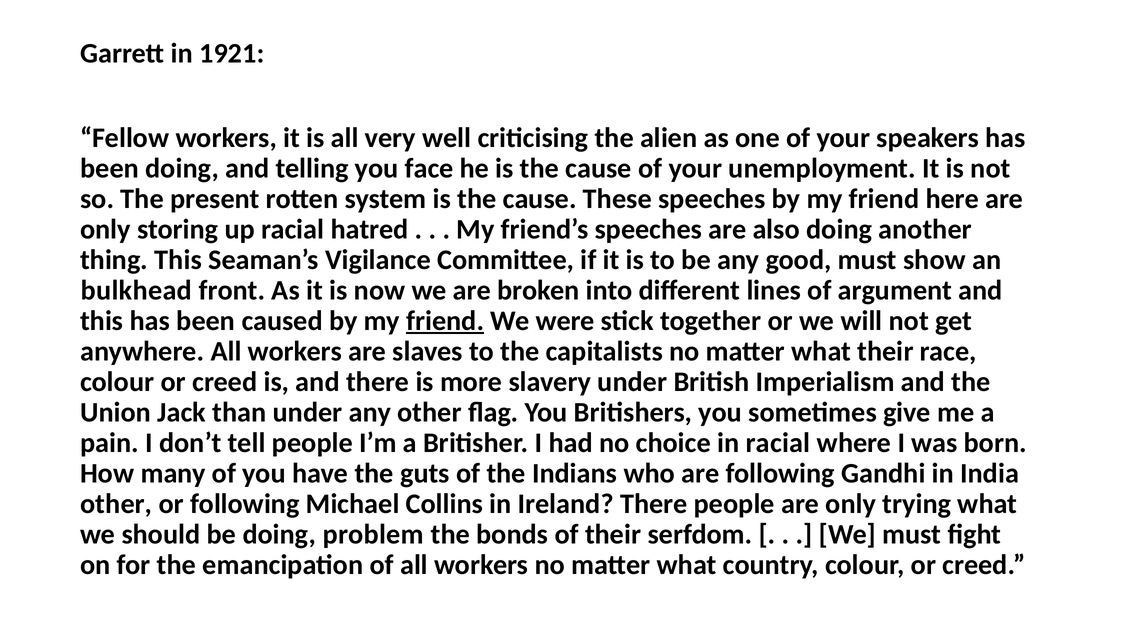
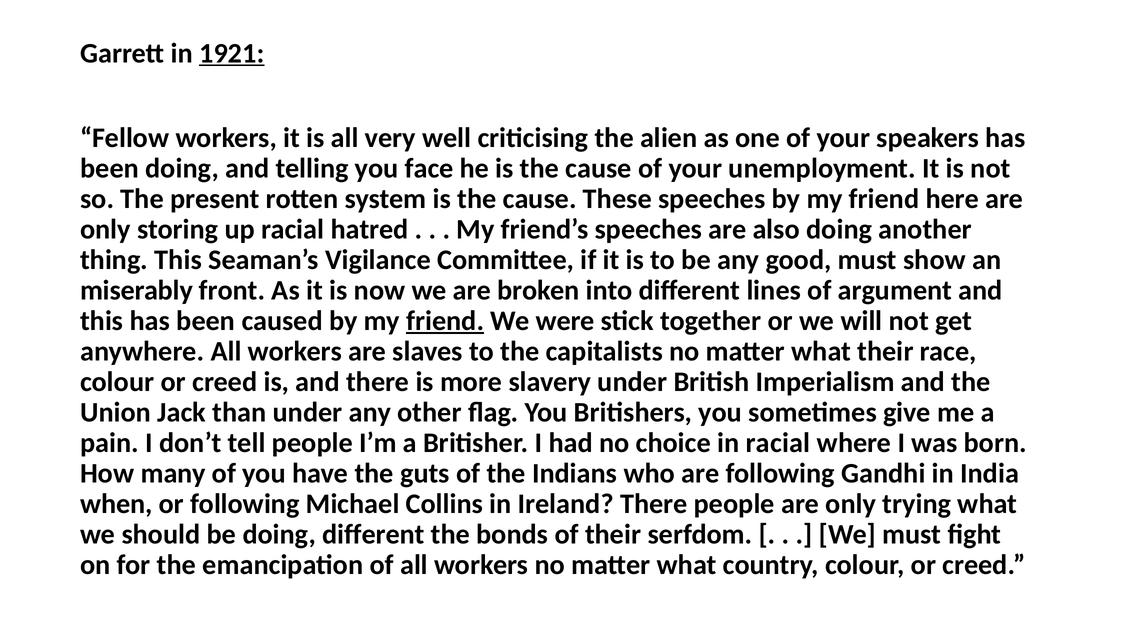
1921 underline: none -> present (232, 53)
bulkhead: bulkhead -> miserably (137, 290)
other: other -> when (116, 504)
doing problem: problem -> different (373, 534)
